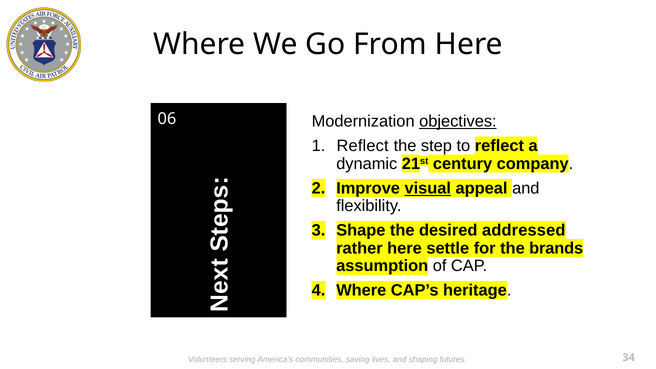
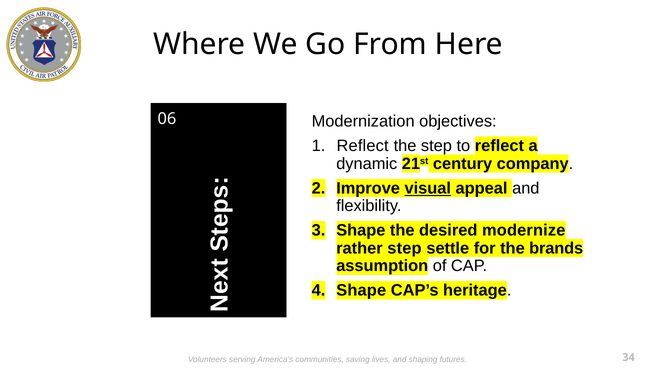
objectives underline: present -> none (458, 121)
addressed: addressed -> modernize (524, 230)
rather here: here -> step (404, 248)
Where: Where -> Shape (361, 290)
